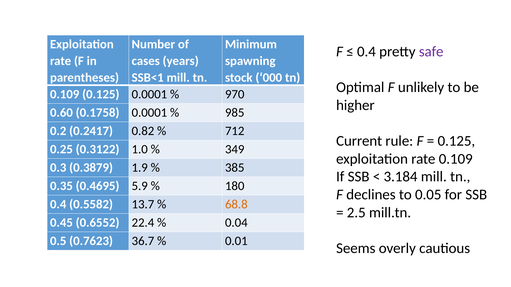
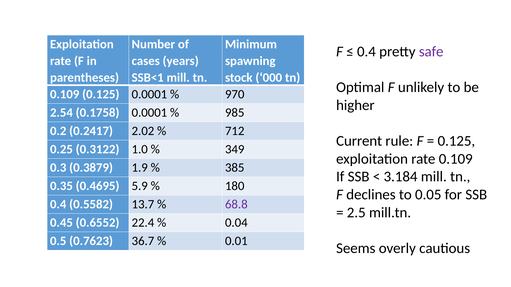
0.60: 0.60 -> 2.54 (61, 113)
0.82: 0.82 -> 2.02 (143, 131)
68.8 colour: orange -> purple (236, 205)
